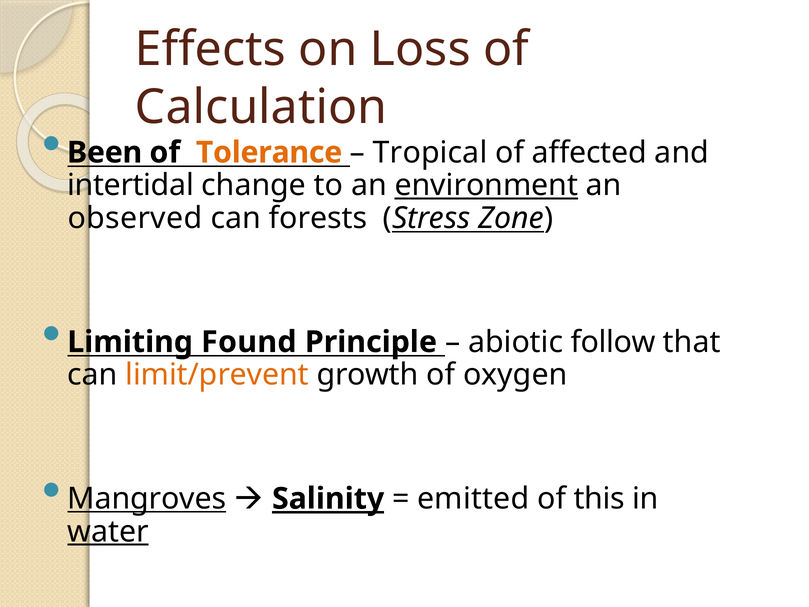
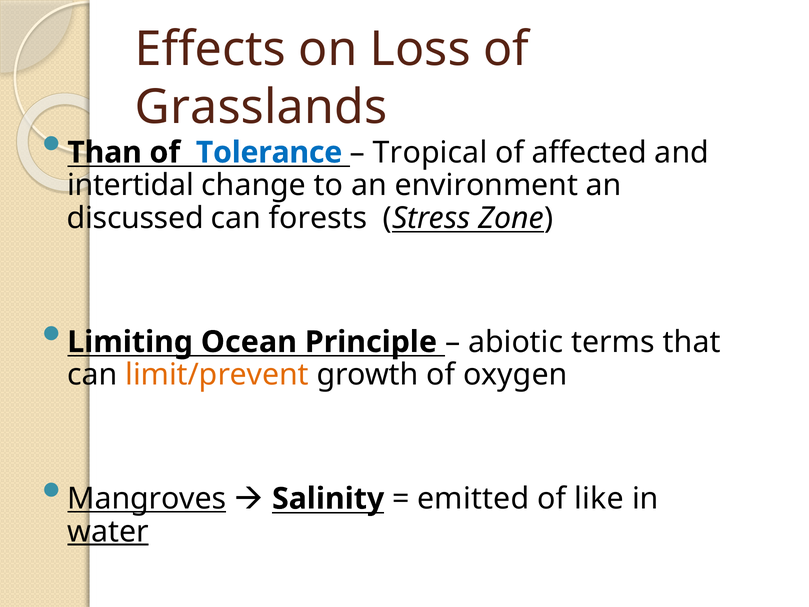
Calculation: Calculation -> Grasslands (261, 107)
Been: Been -> Than (105, 152)
Tolerance colour: orange -> blue (269, 152)
environment underline: present -> none (486, 185)
observed: observed -> discussed (135, 218)
Found: Found -> Ocean (249, 342)
follow: follow -> terms (613, 342)
Salinity underline: present -> none (328, 499)
this: this -> like (599, 499)
